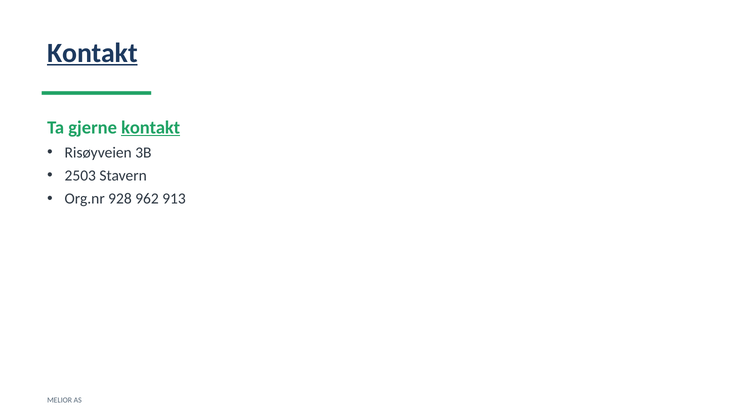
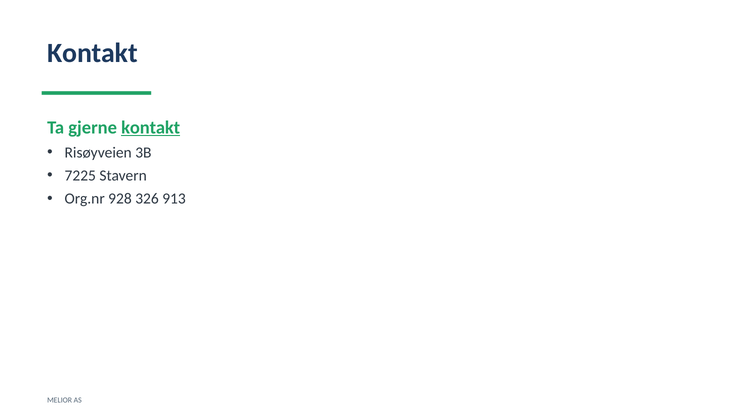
Kontakt underline: present -> none (92, 53)
2503: 2503 -> 7225 (80, 176)
962: 962 -> 326 (147, 199)
